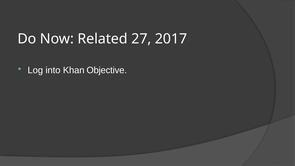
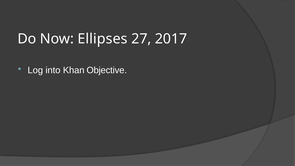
Related: Related -> Ellipses (103, 39)
